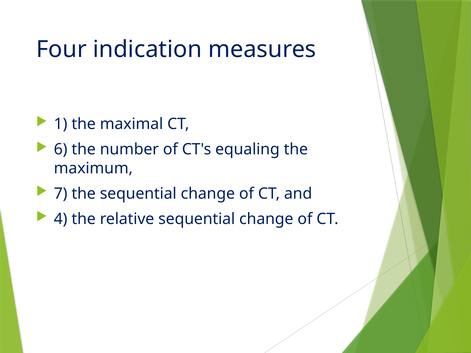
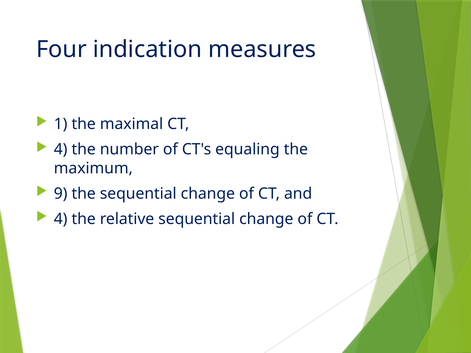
6: 6 -> 4 (61, 150)
7: 7 -> 9 (61, 194)
